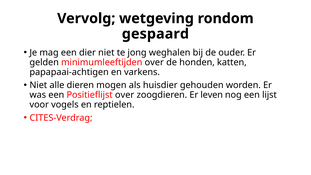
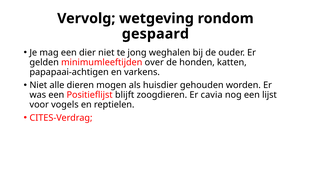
Positieflijst over: over -> blijft (125, 95)
leven: leven -> cavia (212, 95)
